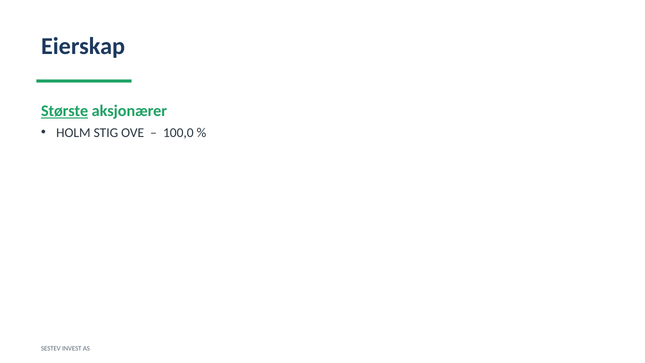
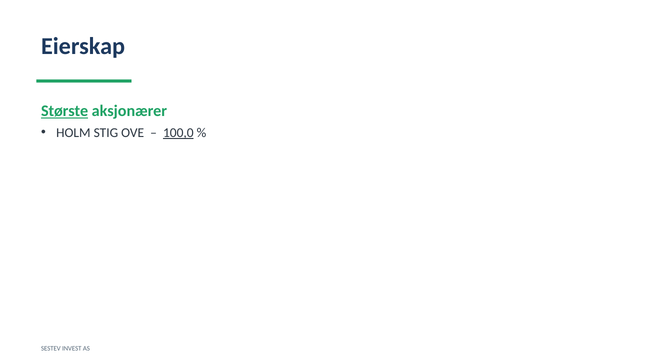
100,0 underline: none -> present (178, 133)
